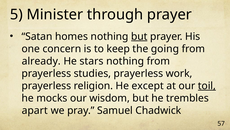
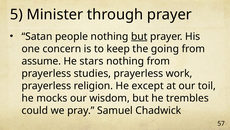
homes: homes -> people (72, 36)
already: already -> assume (41, 61)
toil underline: present -> none (207, 85)
apart: apart -> could (35, 110)
